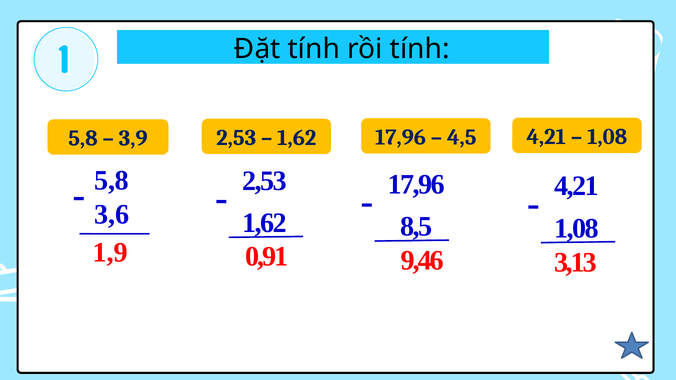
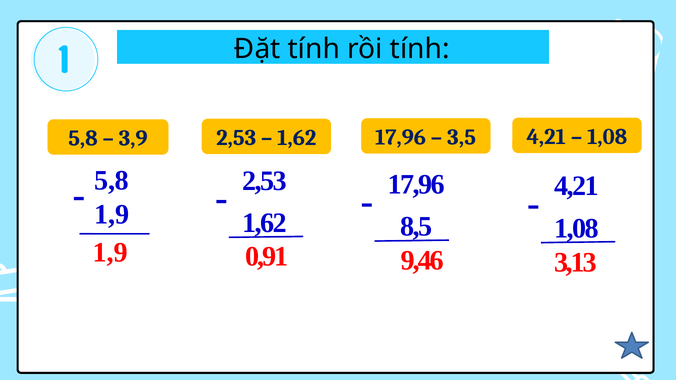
4,5: 4,5 -> 3,5 (462, 138)
3,6: 3,6 -> 1,9 (112, 215)
